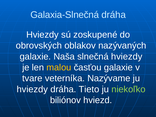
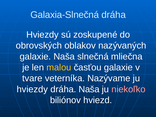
slnečná hviezdy: hviezdy -> mliečna (127, 57)
dráha Tieto: Tieto -> Naša (89, 89)
niekoľko colour: light green -> pink (128, 89)
